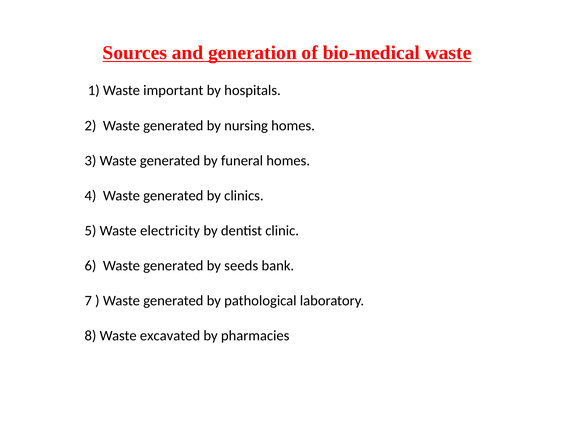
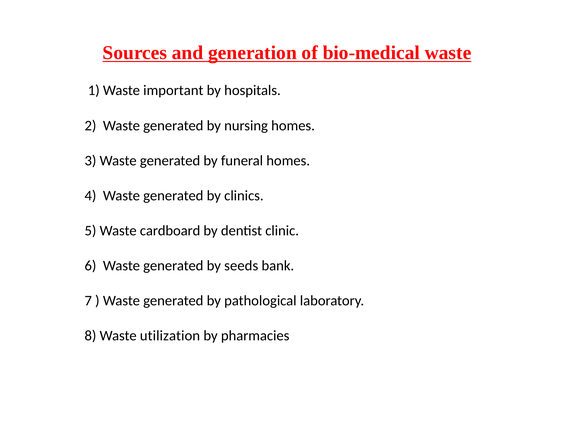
electricity: electricity -> cardboard (170, 231)
excavated: excavated -> utilization (170, 336)
